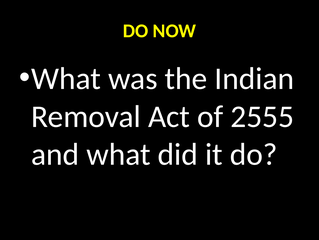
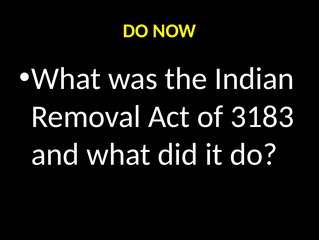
2555: 2555 -> 3183 (262, 116)
